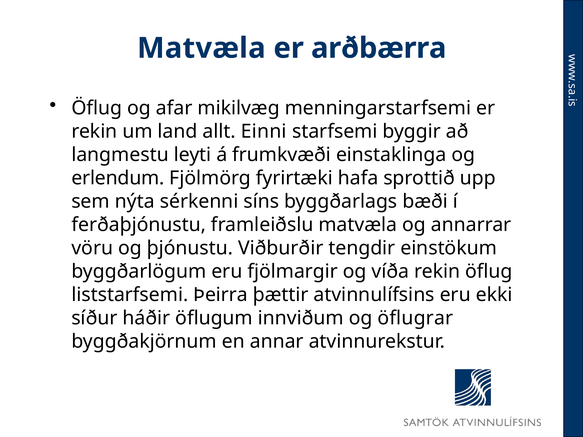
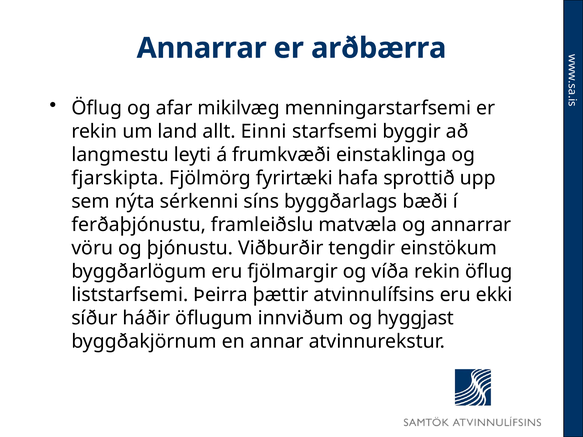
Matvæla: Matvæla -> Annarrar (202, 48)
erlendum: erlendum -> fjarskipta (118, 178)
öflugrar: öflugrar -> hyggjast (416, 318)
